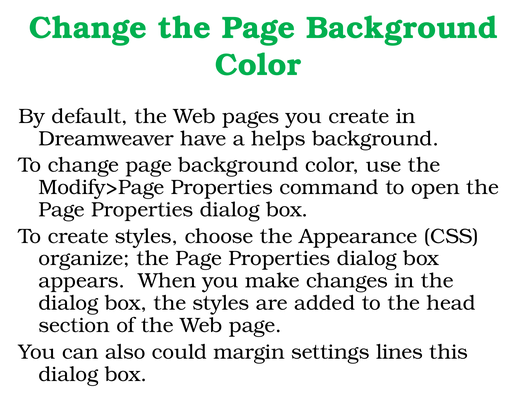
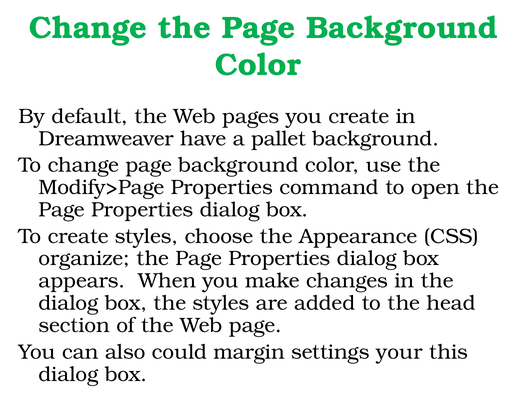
helps: helps -> pallet (279, 139)
lines: lines -> your (399, 352)
